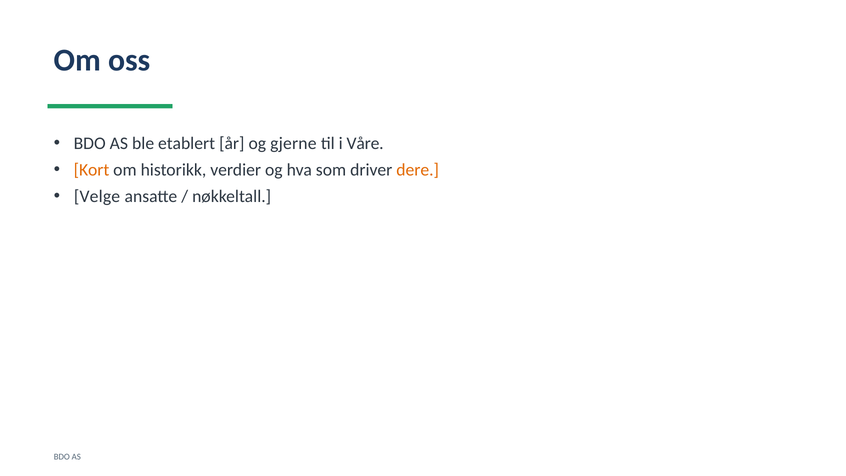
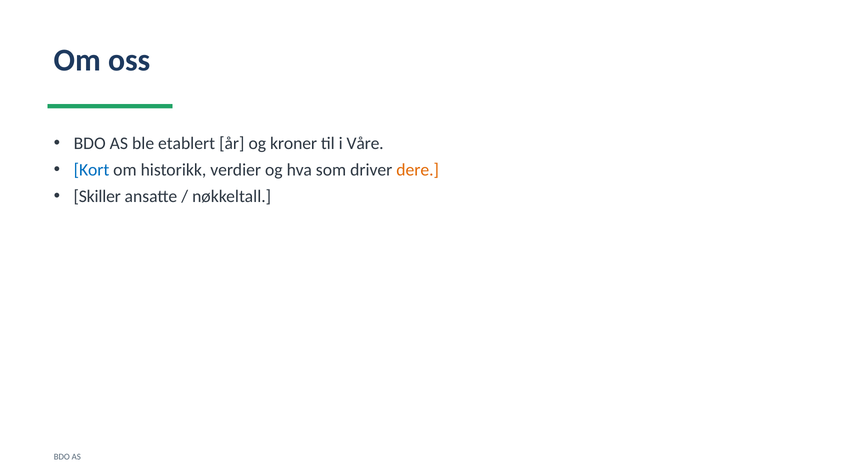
gjerne: gjerne -> kroner (294, 143)
Kort colour: orange -> blue (91, 170)
Velge: Velge -> Skiller (97, 196)
